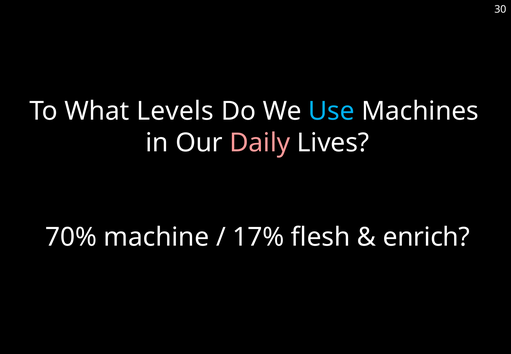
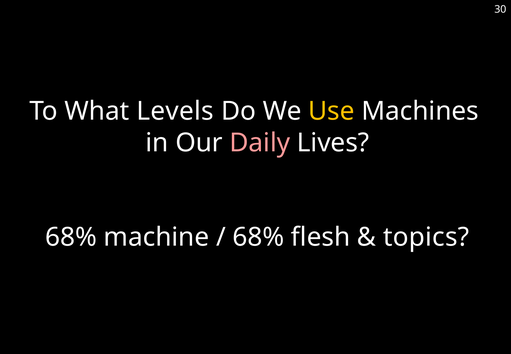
Use colour: light blue -> yellow (331, 111)
70%: 70% -> 68% (71, 237)
17%: 17% -> 68% (258, 237)
enrich: enrich -> topics (426, 237)
